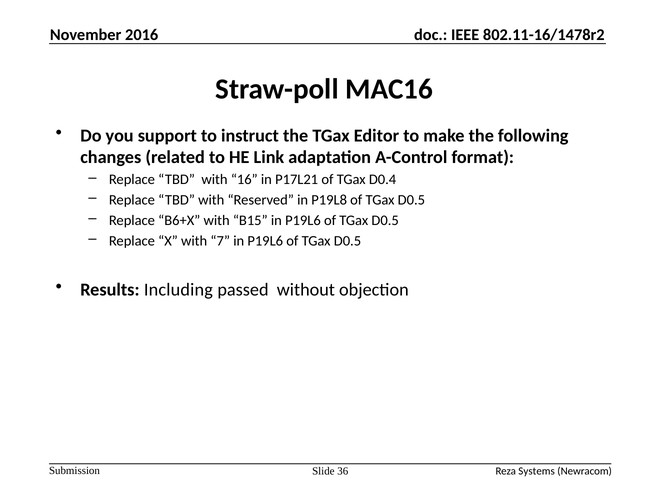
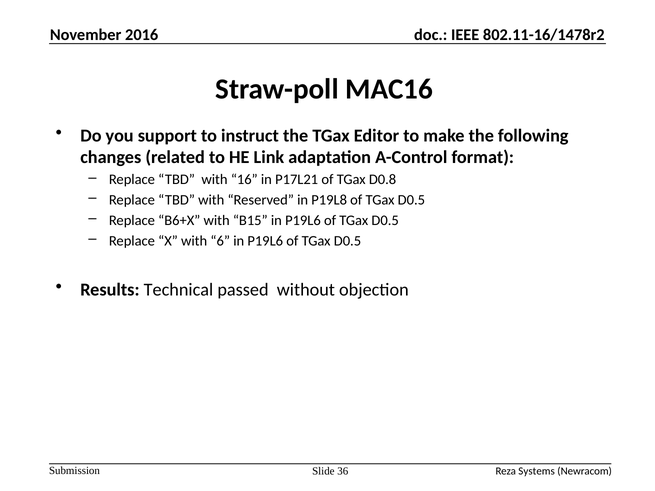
D0.4: D0.4 -> D0.8 (383, 180)
7: 7 -> 6 (220, 241)
Including: Including -> Technical (178, 290)
